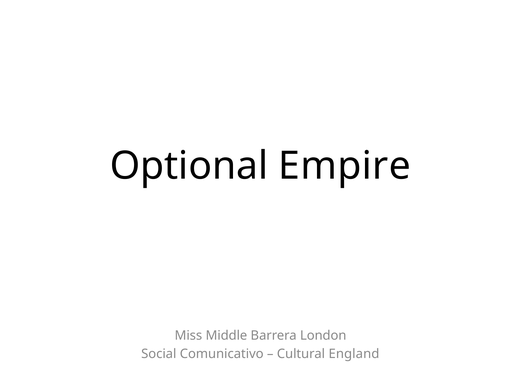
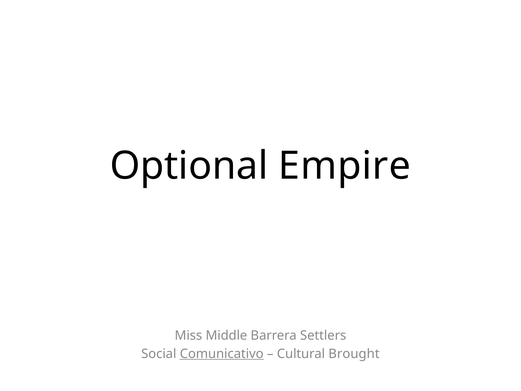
London: London -> Settlers (323, 335)
Comunicativo underline: none -> present (222, 354)
England: England -> Brought (354, 354)
